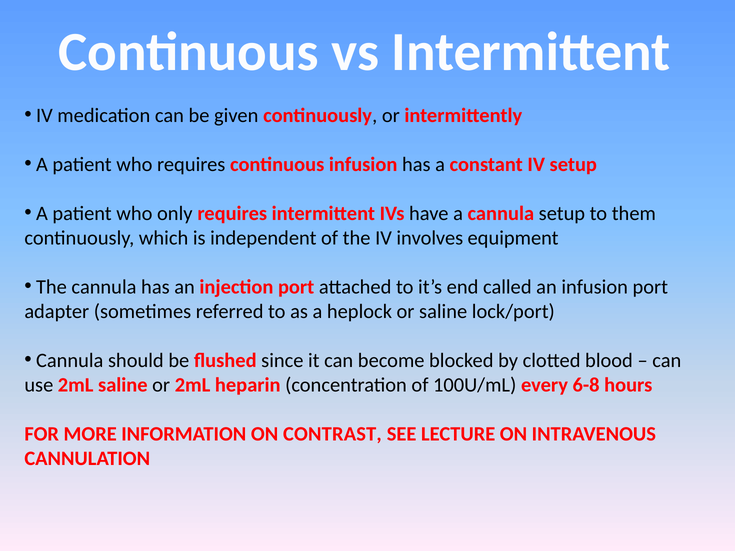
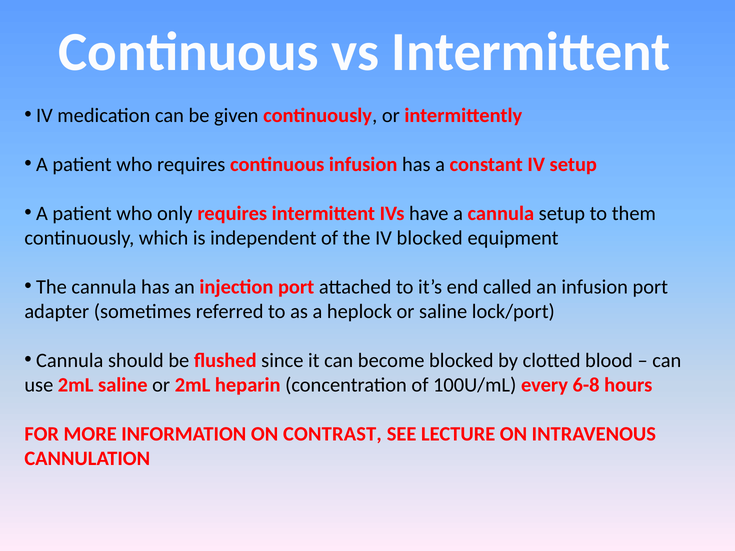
IV involves: involves -> blocked (430, 238)
